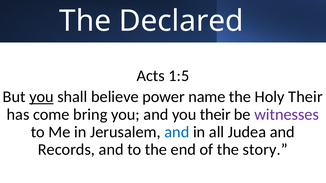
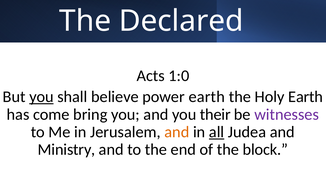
1:5: 1:5 -> 1:0 (179, 76)
power name: name -> earth (207, 97)
Holy Their: Their -> Earth (306, 97)
and colour: blue -> orange (177, 132)
all underline: none -> present (217, 132)
Records: Records -> Ministry (66, 150)
story: story -> block (265, 150)
